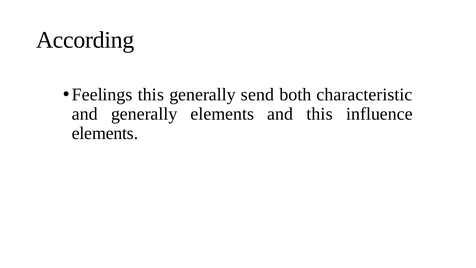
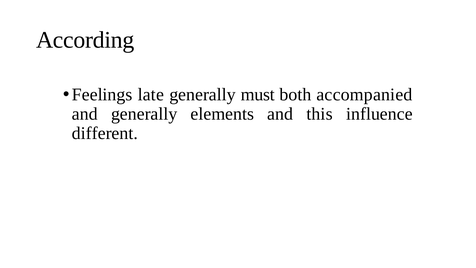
Feelings this: this -> late (151, 95)
send: send -> must (258, 95)
characteristic: characteristic -> accompanied (364, 95)
elements: elements -> different (105, 133)
